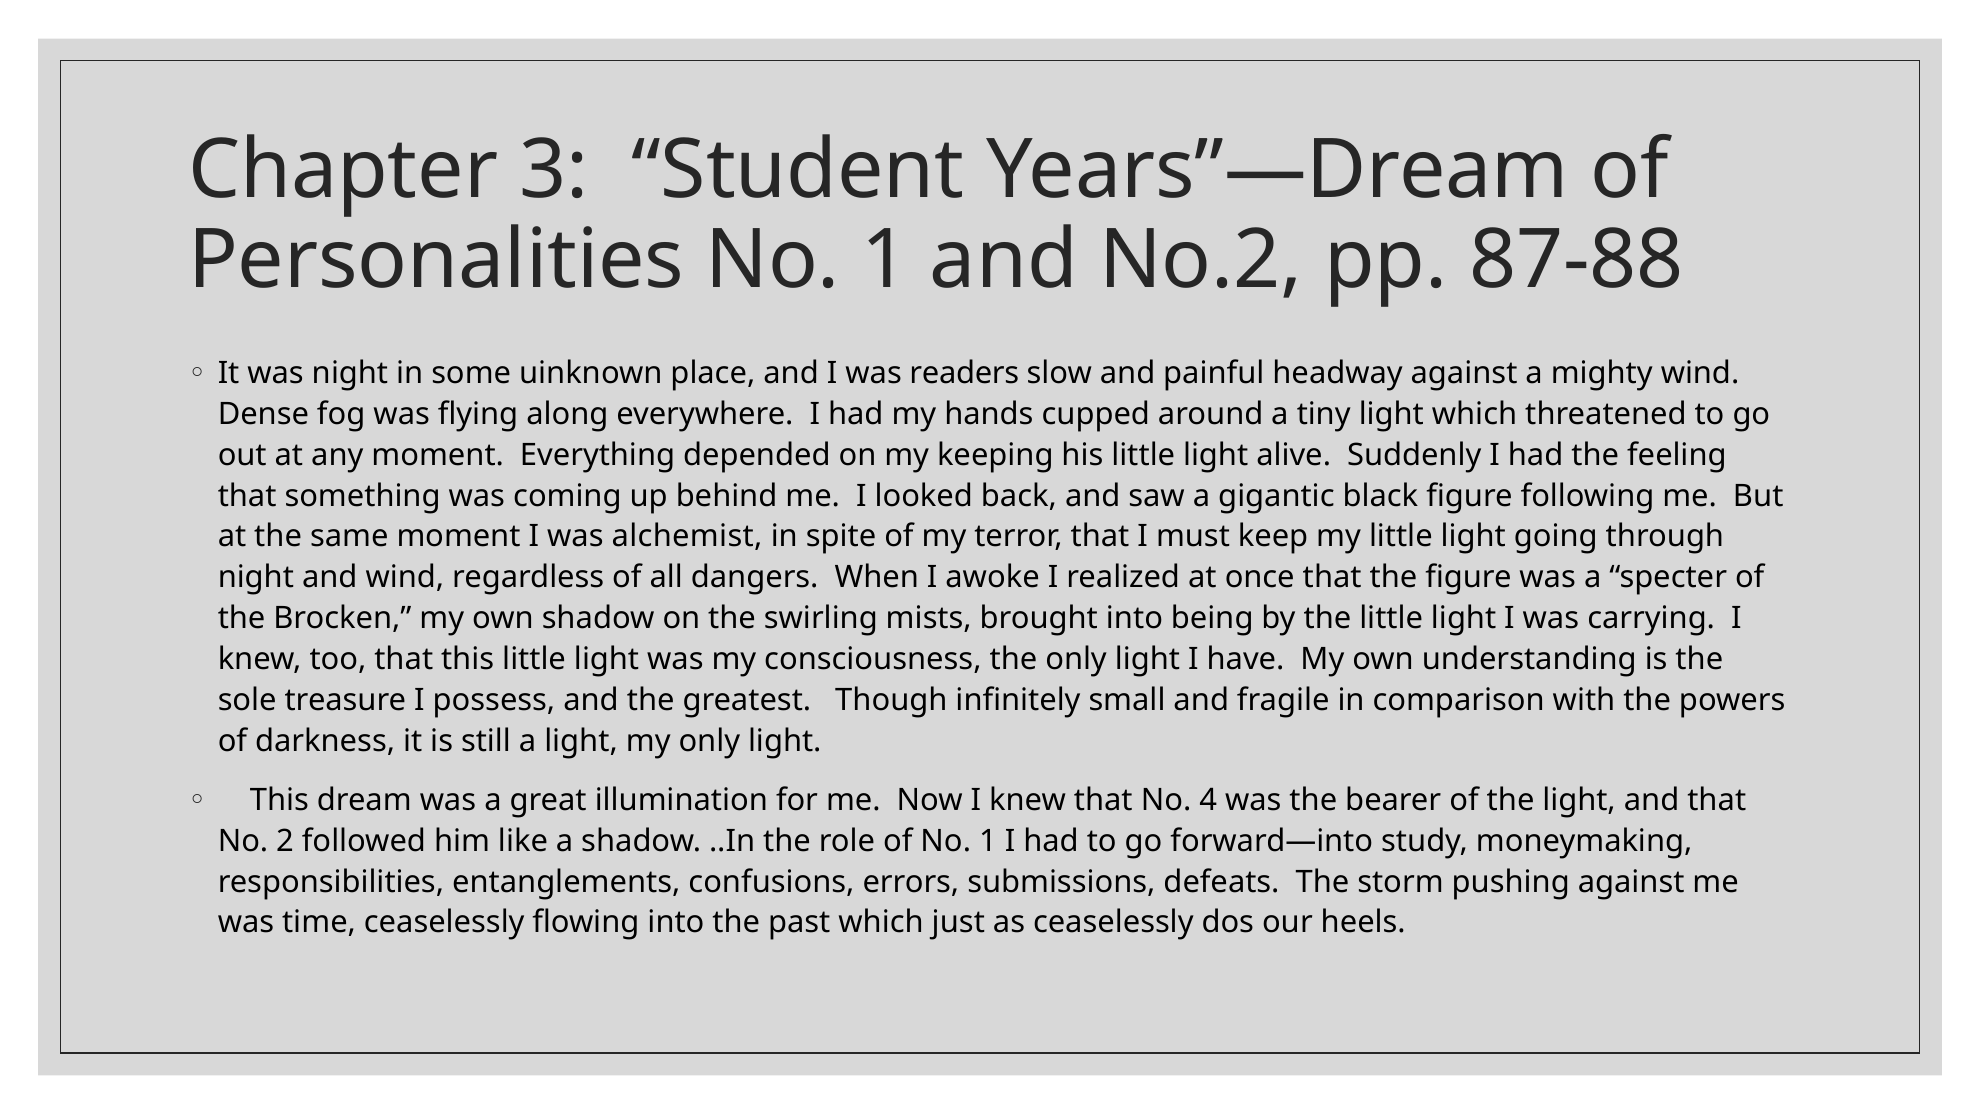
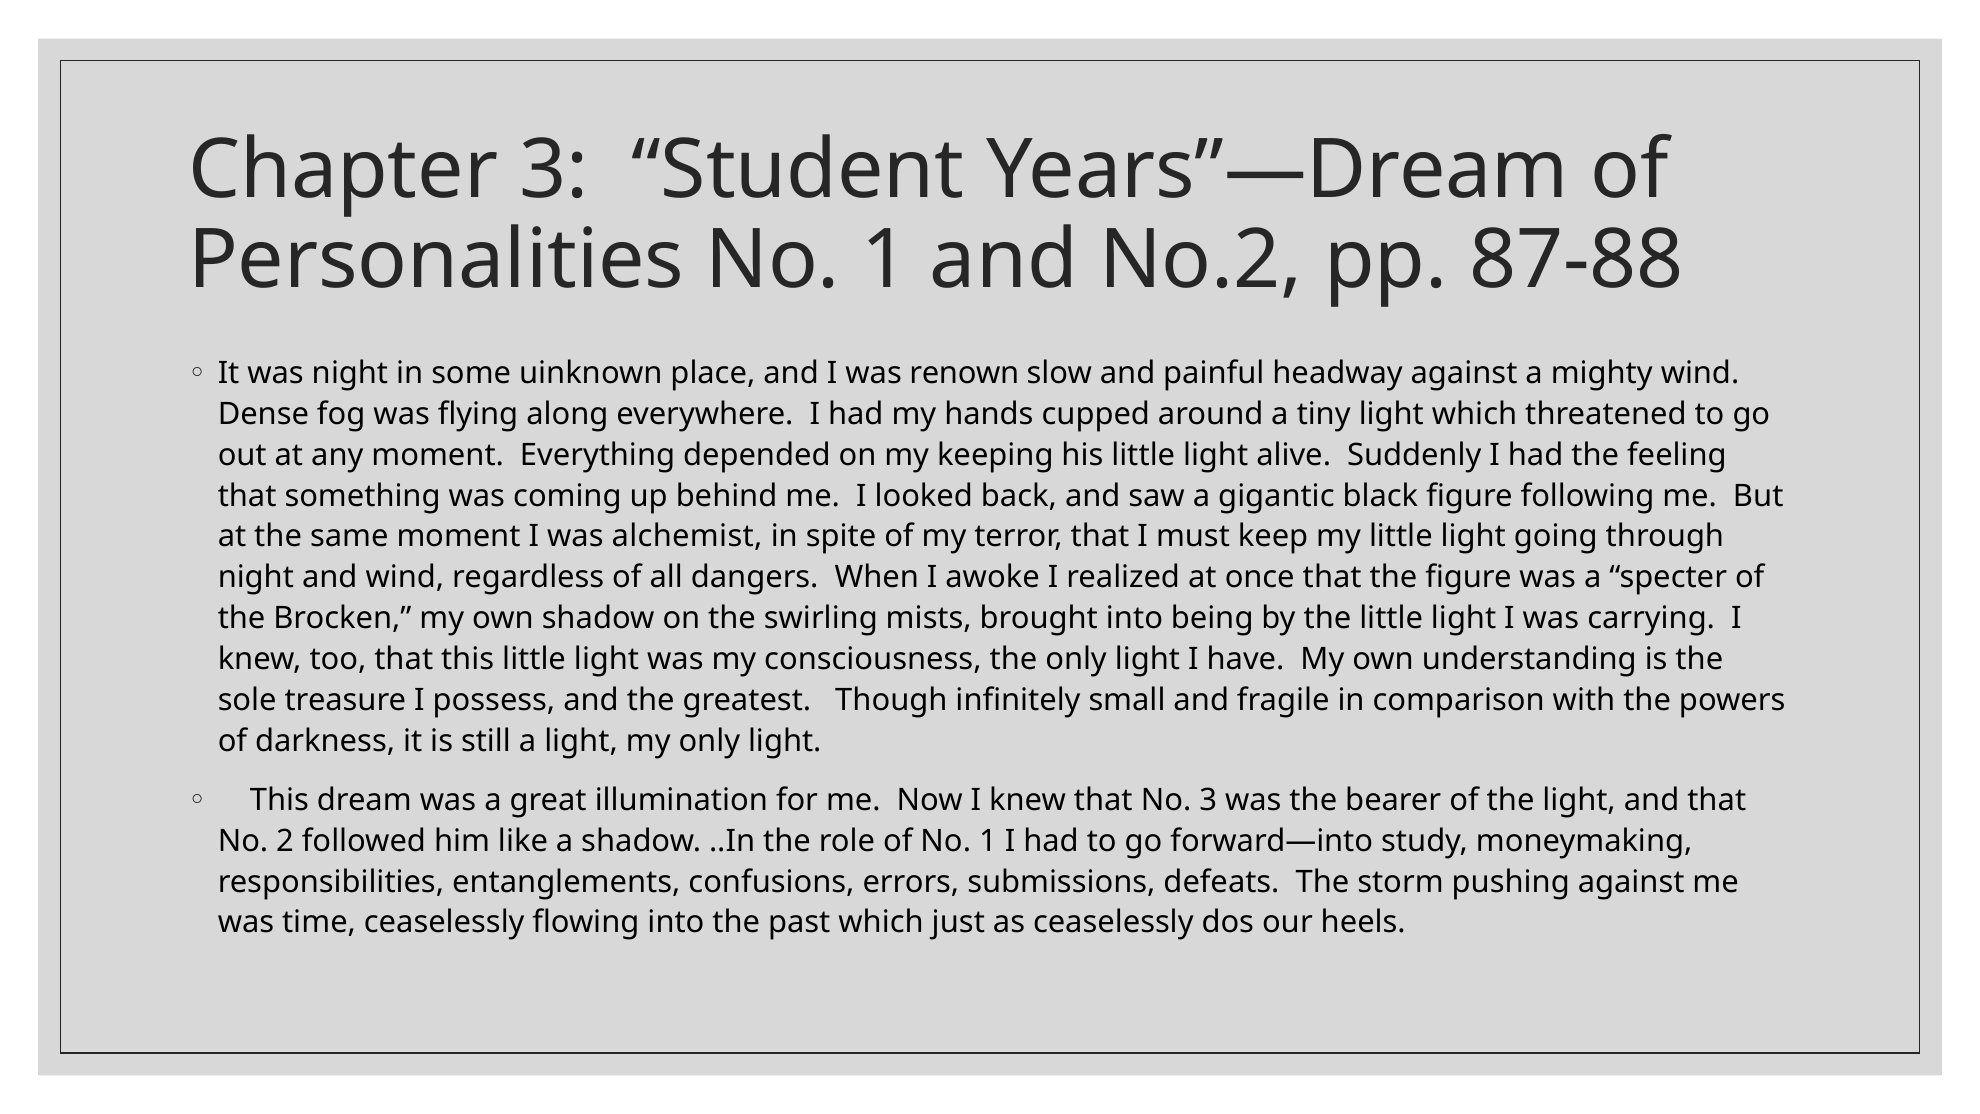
readers: readers -> renown (964, 373)
No 4: 4 -> 3 (1208, 800)
